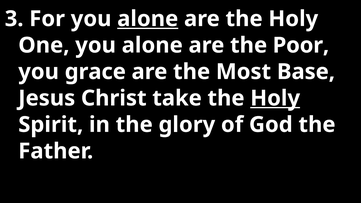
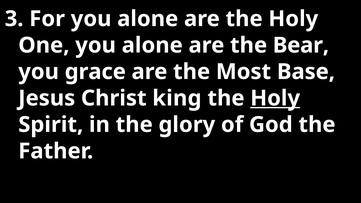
alone underline: present -> none (148, 19)
Poor: Poor -> Bear (301, 45)
take: take -> king (177, 98)
